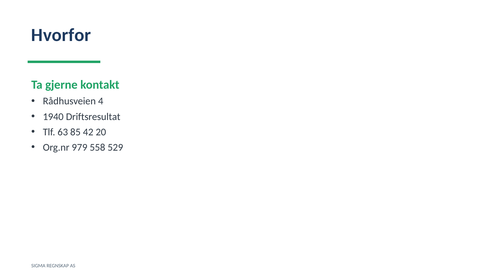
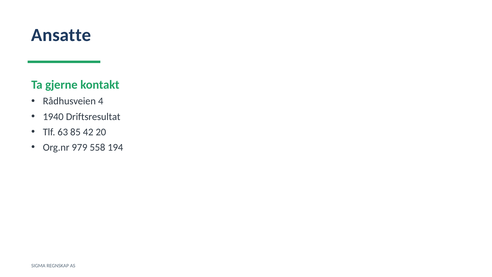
Hvorfor: Hvorfor -> Ansatte (61, 35)
529: 529 -> 194 (115, 147)
